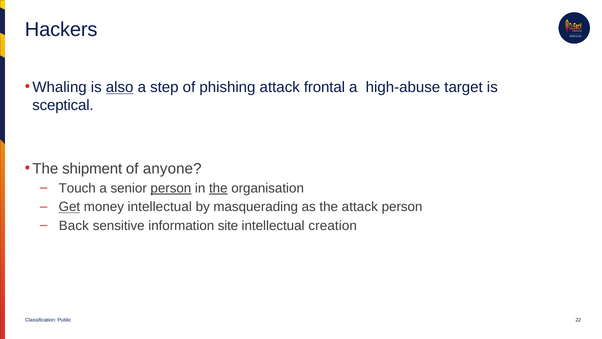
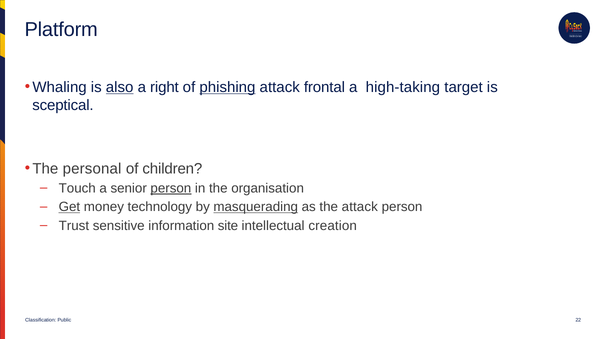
Hackers: Hackers -> Platform (61, 30)
step: step -> right (164, 87)
phishing underline: none -> present (227, 87)
high-abuse: high-abuse -> high-taking (403, 87)
shipment: shipment -> personal (92, 168)
anyone: anyone -> children (172, 168)
the underline: present -> none (218, 188)
money intellectual: intellectual -> technology (160, 207)
masquerading underline: none -> present (256, 207)
Back: Back -> Trust (74, 226)
